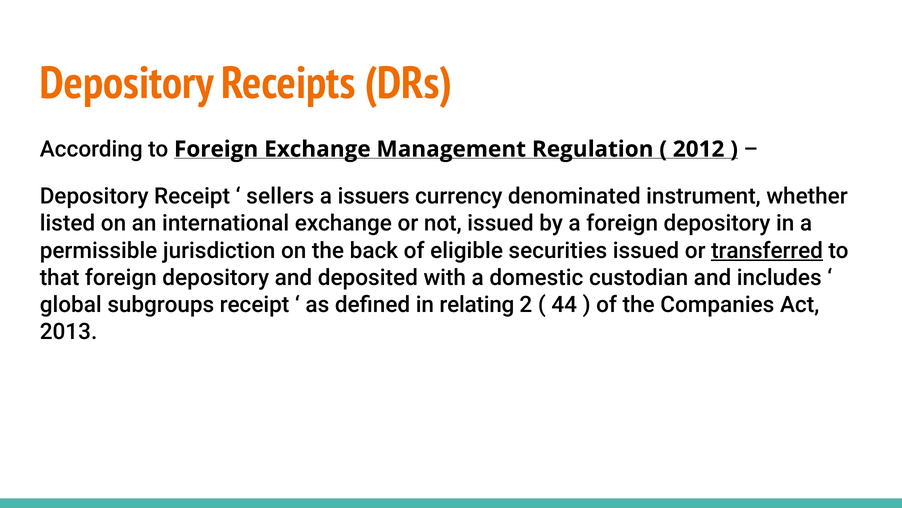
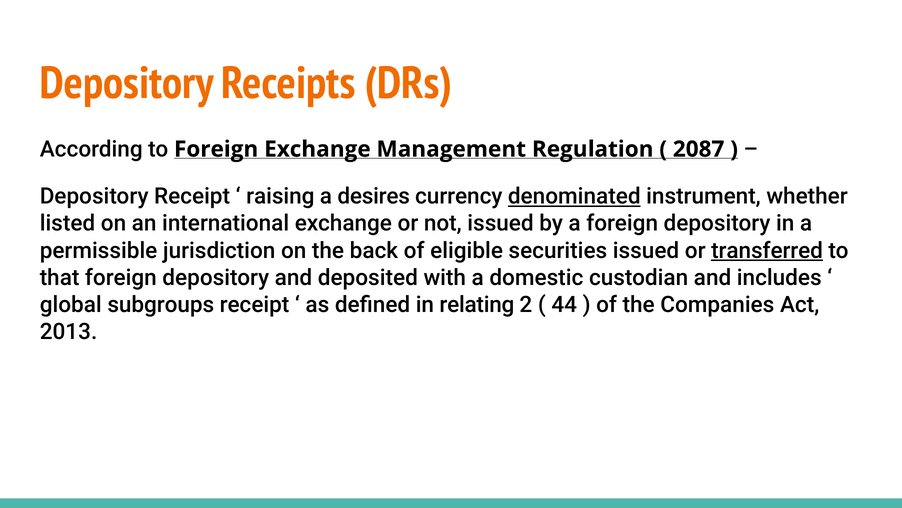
2012: 2012 -> 2087 (699, 149)
sellers: sellers -> raising (280, 196)
issuers: issuers -> desires (374, 196)
denominated underline: none -> present (574, 196)
